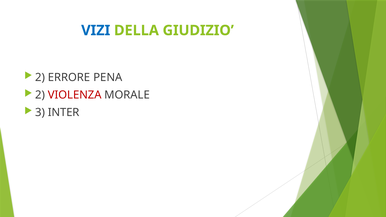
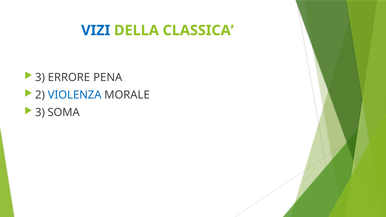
GIUDIZIO: GIUDIZIO -> CLASSICA (198, 30)
2: 2 -> 3 (40, 77)
VIOLENZA colour: red -> blue (75, 95)
INTER: INTER -> SOMA (64, 112)
